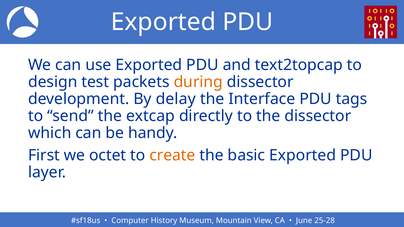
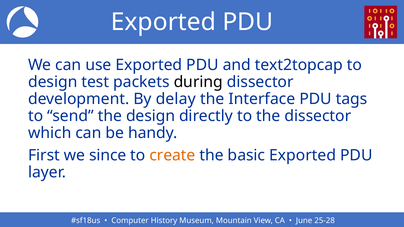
during colour: orange -> black (198, 82)
the extcap: extcap -> design (151, 116)
octet: octet -> since (108, 156)
